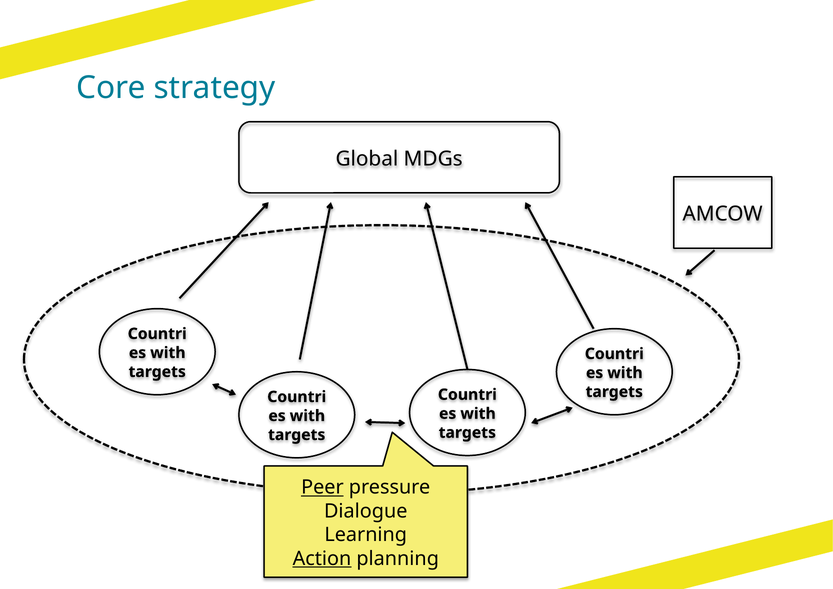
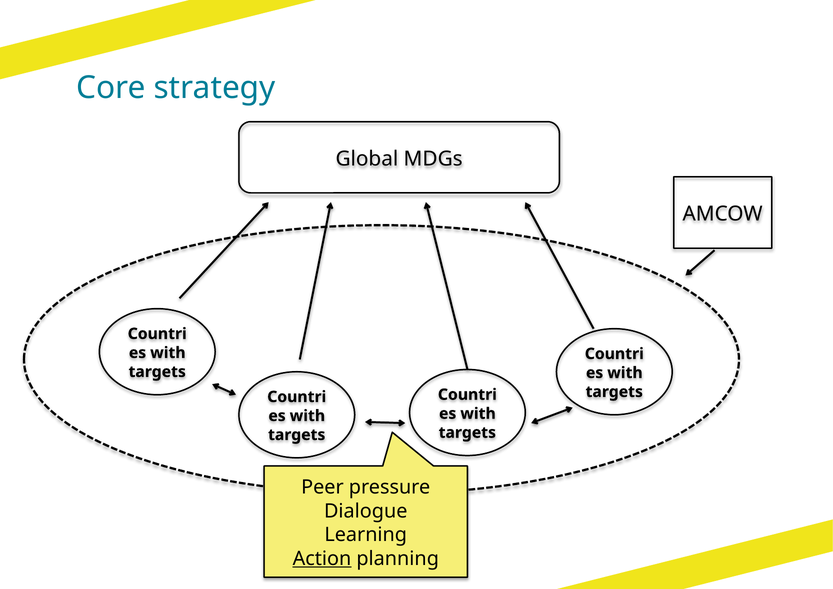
Peer underline: present -> none (322, 487)
